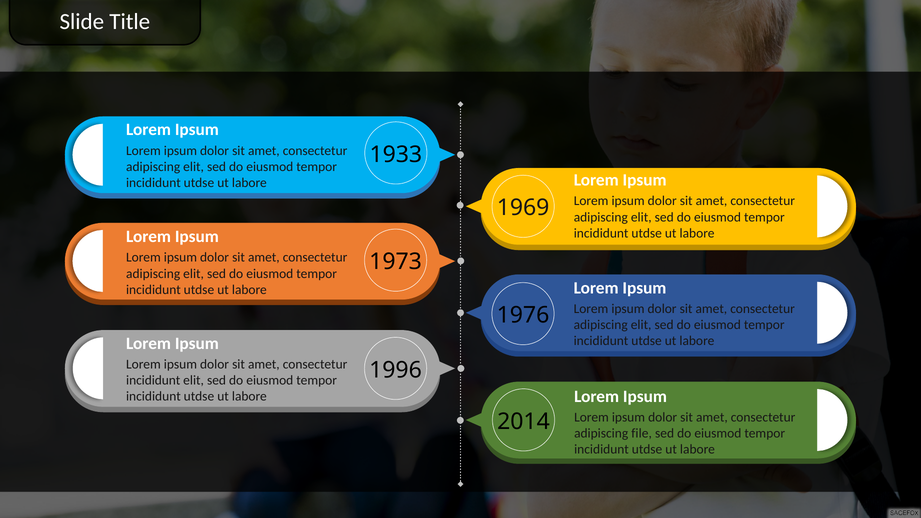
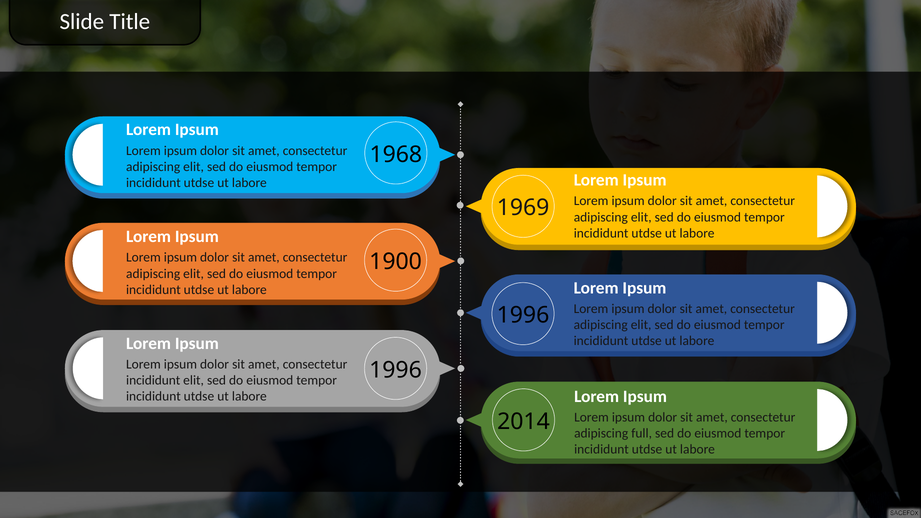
1933: 1933 -> 1968 (396, 155)
1973: 1973 -> 1900 (396, 262)
1976: 1976 -> 1996 (523, 315)
file: file -> full (642, 433)
